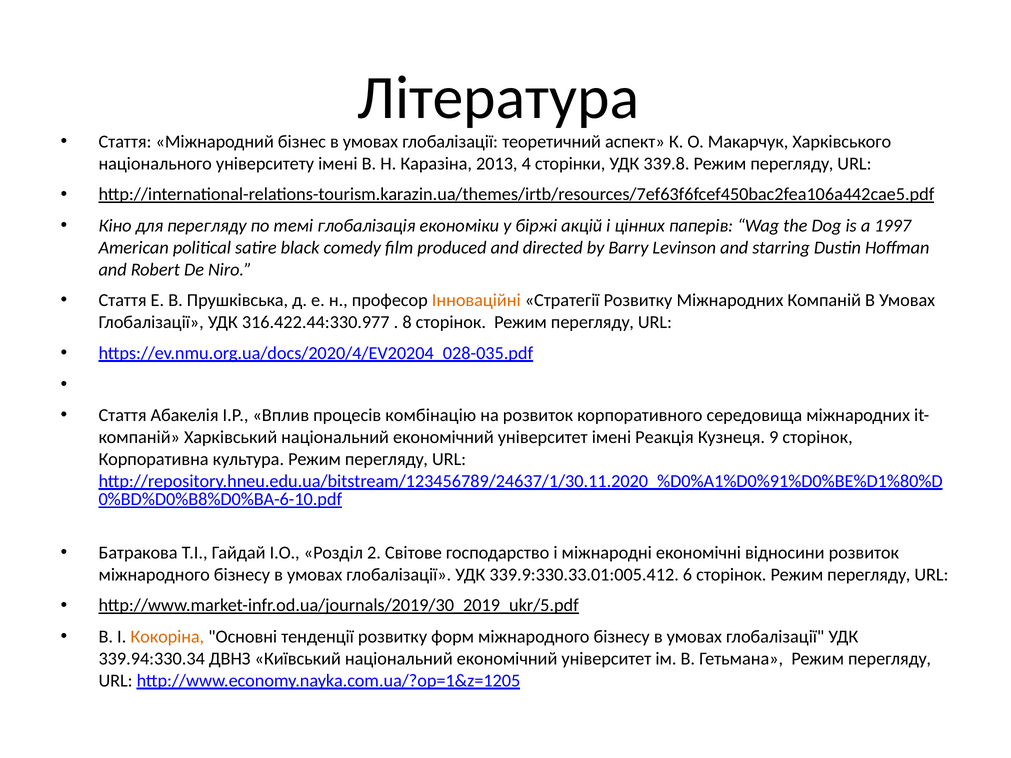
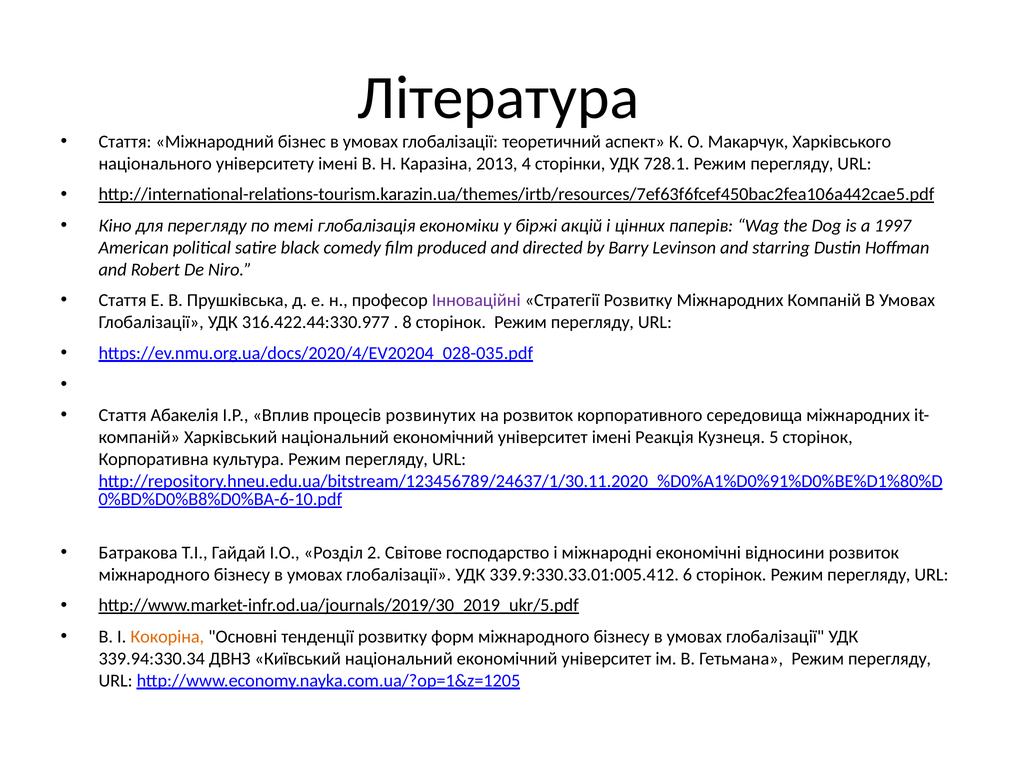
339.8: 339.8 -> 728.1 (666, 164)
Інноваційні colour: orange -> purple (476, 301)
комбінацію: комбінацію -> розвинутих (431, 416)
9: 9 -> 5 (774, 437)
